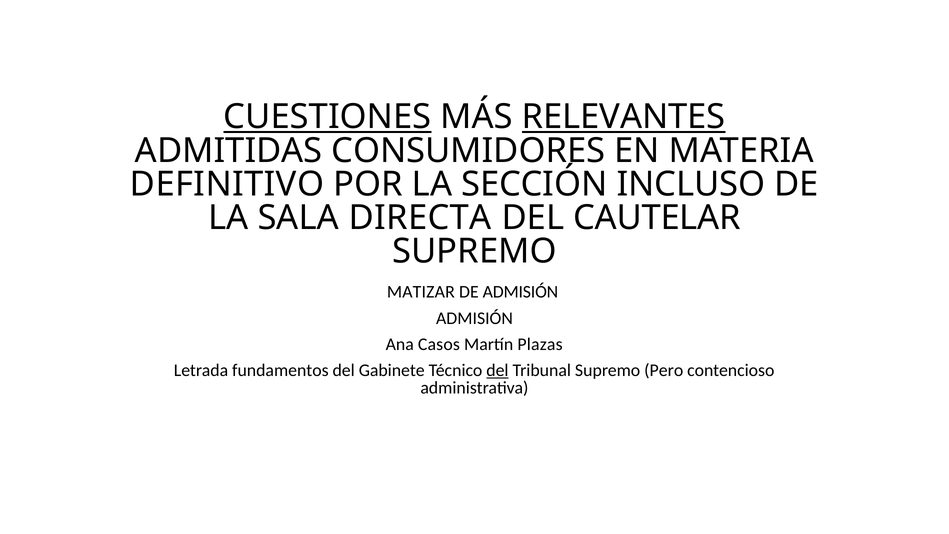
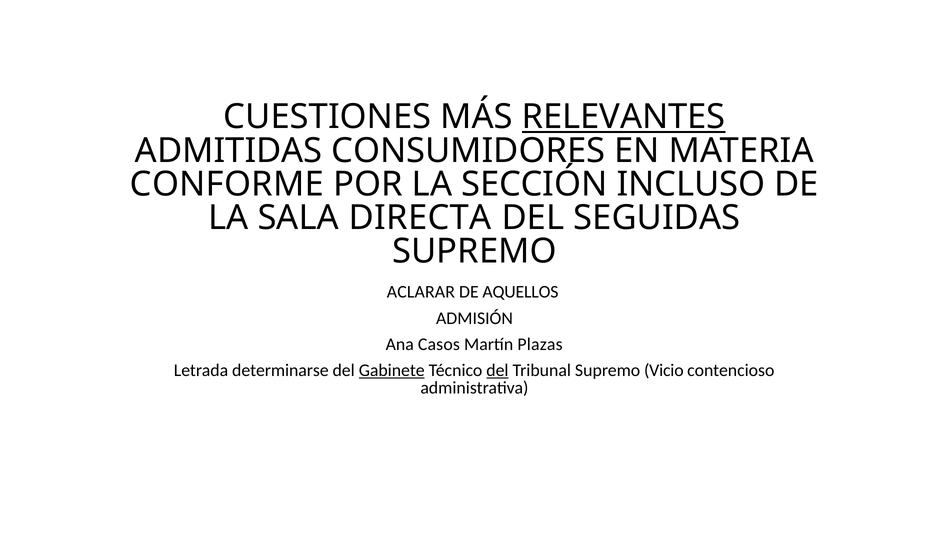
CUESTIONES underline: present -> none (327, 117)
DEFINITIVO: DEFINITIVO -> CONFORME (227, 184)
CAUTELAR: CAUTELAR -> SEGUIDAS (657, 218)
MATIZAR: MATIZAR -> ACLARAR (421, 292)
DE ADMISIÓN: ADMISIÓN -> AQUELLOS (520, 292)
fundamentos: fundamentos -> determinarse (280, 370)
Gabinete underline: none -> present (392, 370)
Pero: Pero -> Vicio (664, 370)
